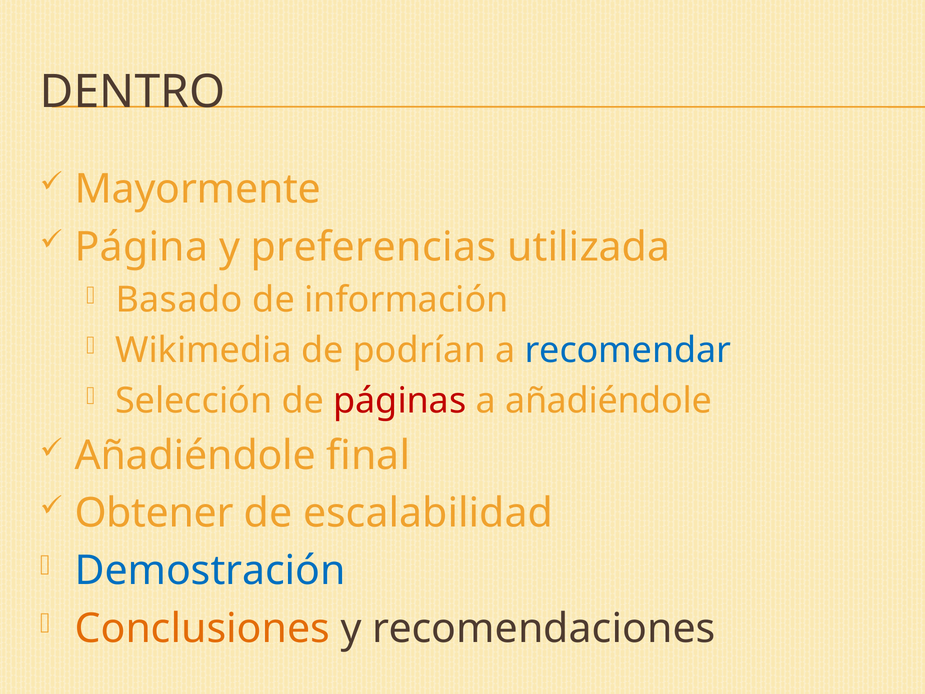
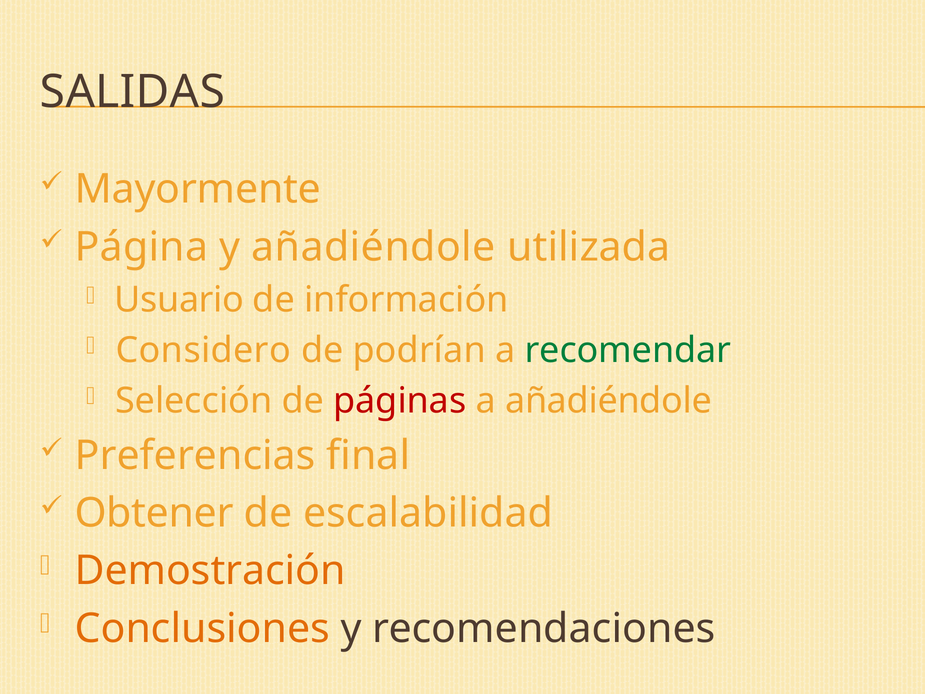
DENTRO: DENTRO -> SALIDAS (133, 92)
y preferencias: preferencias -> añadiéndole (374, 247)
Basado: Basado -> Usuario (179, 300)
Wikimedia: Wikimedia -> Considero (203, 350)
recomendar colour: blue -> green (628, 350)
Añadiéndole: Añadiéndole -> Preferencias (195, 455)
Demostración colour: blue -> orange (210, 571)
